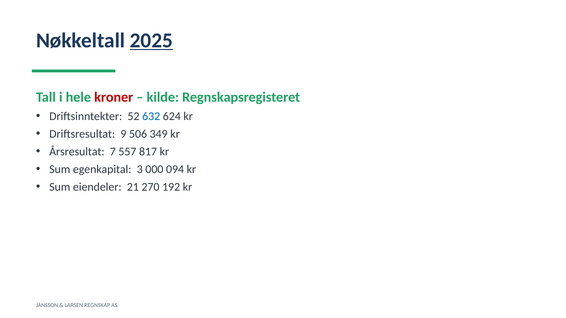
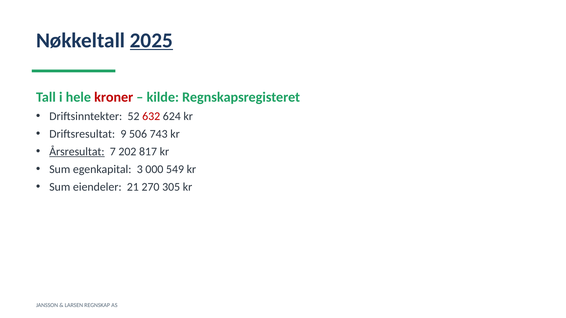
632 colour: blue -> red (151, 116)
349: 349 -> 743 (159, 134)
Årsresultat underline: none -> present (77, 152)
557: 557 -> 202 (127, 152)
094: 094 -> 549 (175, 169)
192: 192 -> 305 (171, 187)
